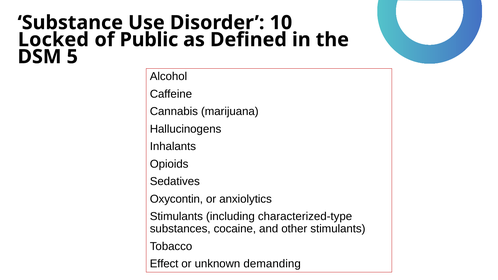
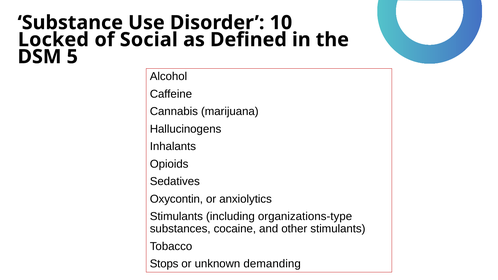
Public: Public -> Social (149, 40)
characterized-type: characterized-type -> organizations-type (305, 217)
Effect: Effect -> Stops (164, 264)
